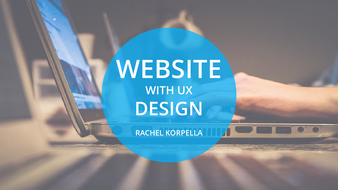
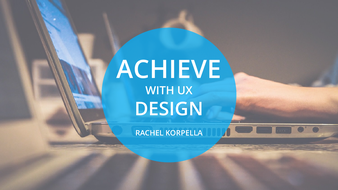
WEBSITE: WEBSITE -> ACHIEVE (169, 70)
